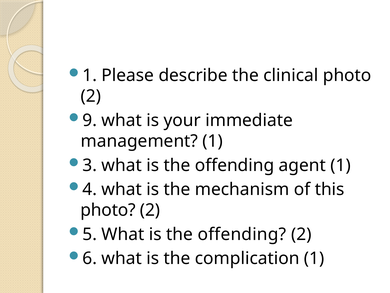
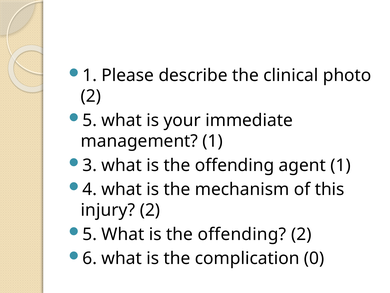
9: 9 -> 5 (90, 120)
photo: photo -> injury (108, 210)
complication 1: 1 -> 0 (314, 258)
